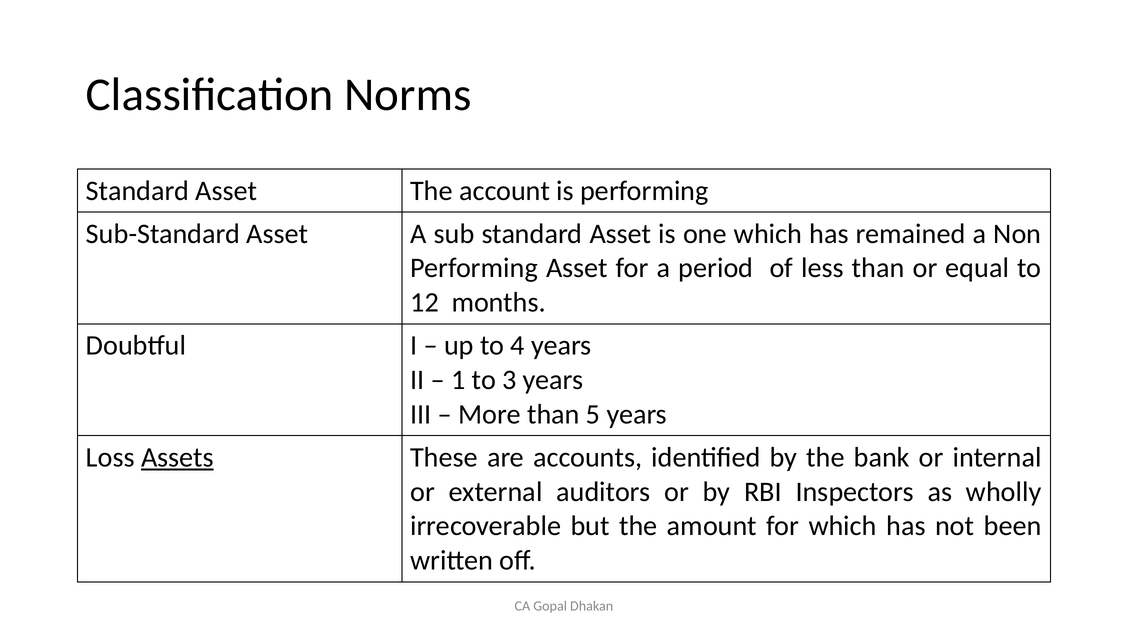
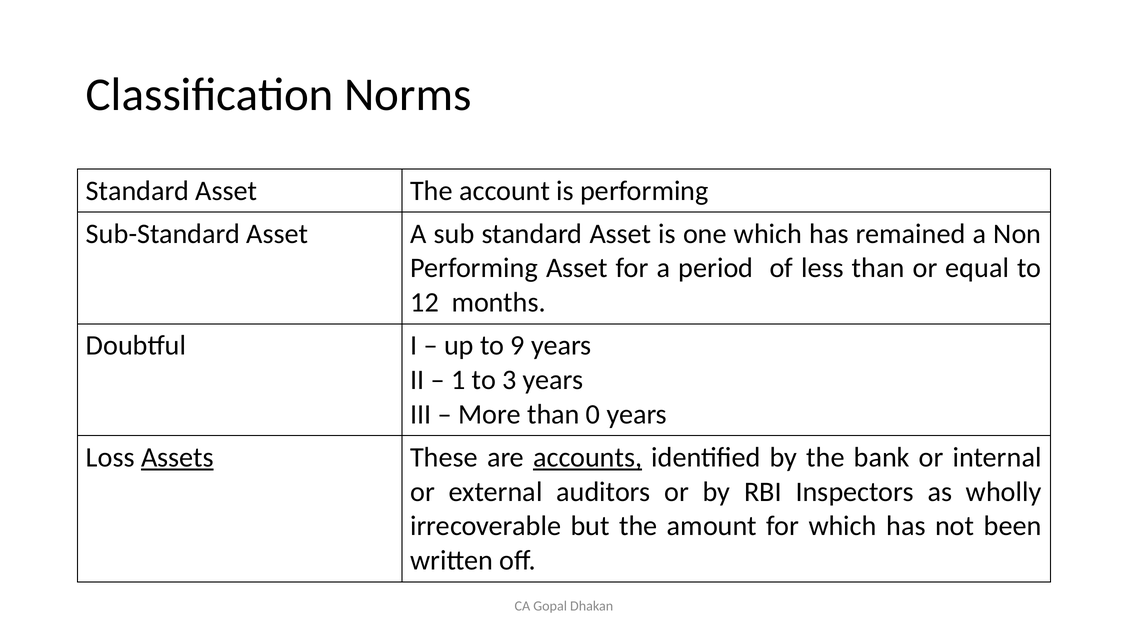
4: 4 -> 9 (518, 345)
5: 5 -> 0 (593, 414)
accounts underline: none -> present (588, 457)
